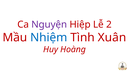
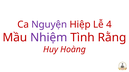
2: 2 -> 4 (109, 25)
Nhiệm colour: blue -> purple (49, 38)
Xuân: Xuân -> Rằng (112, 38)
